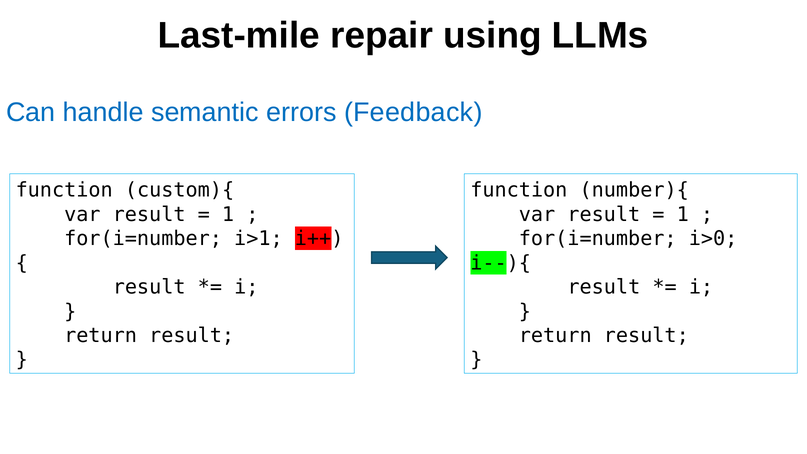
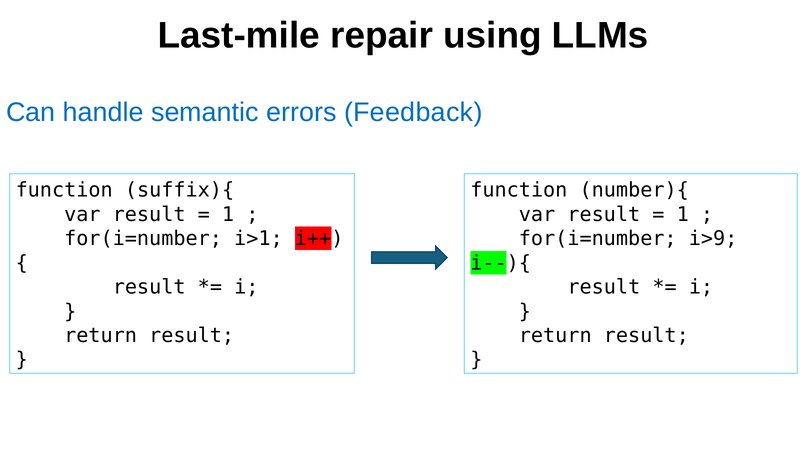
custom){: custom){ -> suffix){ (180, 190)
i>0: i>0 -> i>9 (713, 239)
